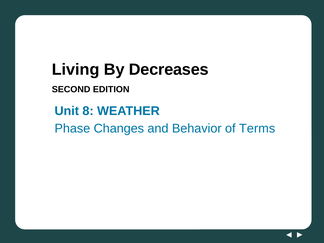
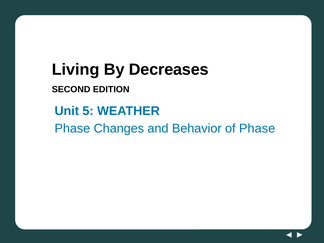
8: 8 -> 5 (88, 111)
of Terms: Terms -> Phase (257, 129)
